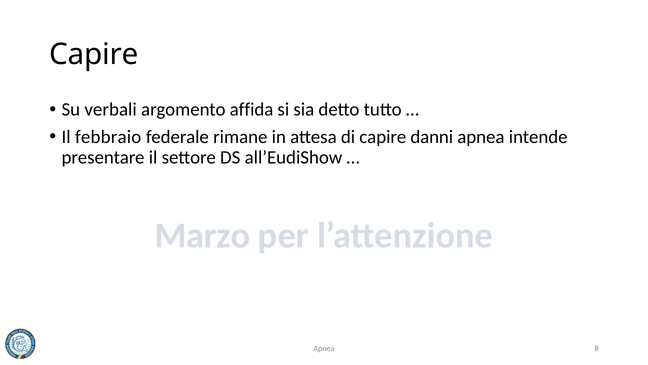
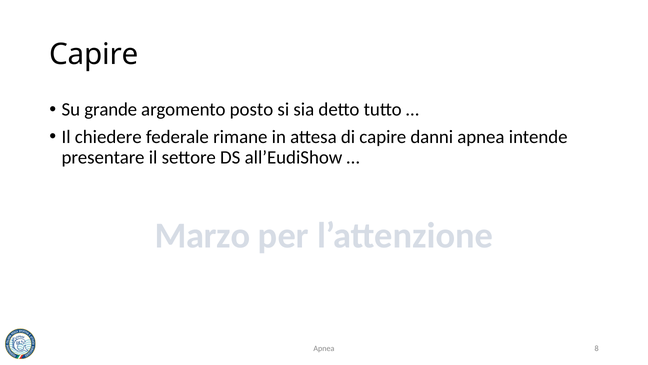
verbali: verbali -> grande (111, 110)
affida: affida -> posto (251, 110)
febbraio: febbraio -> chiedere (108, 137)
